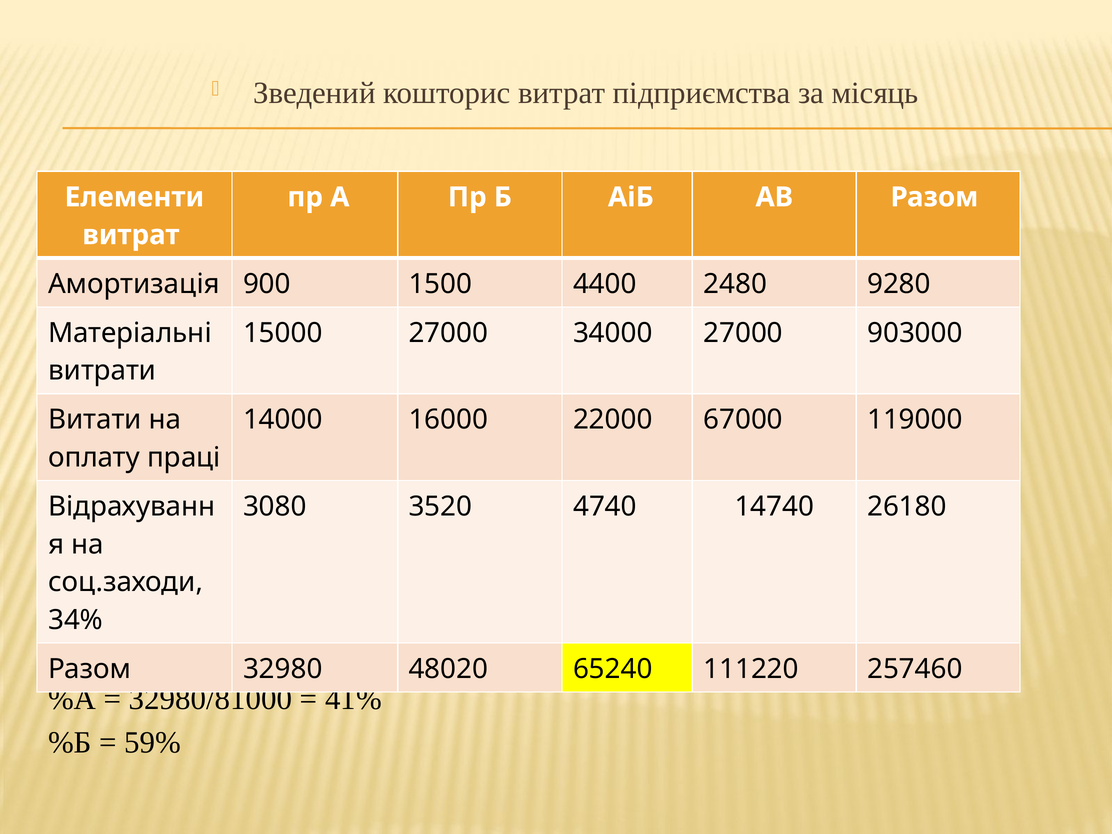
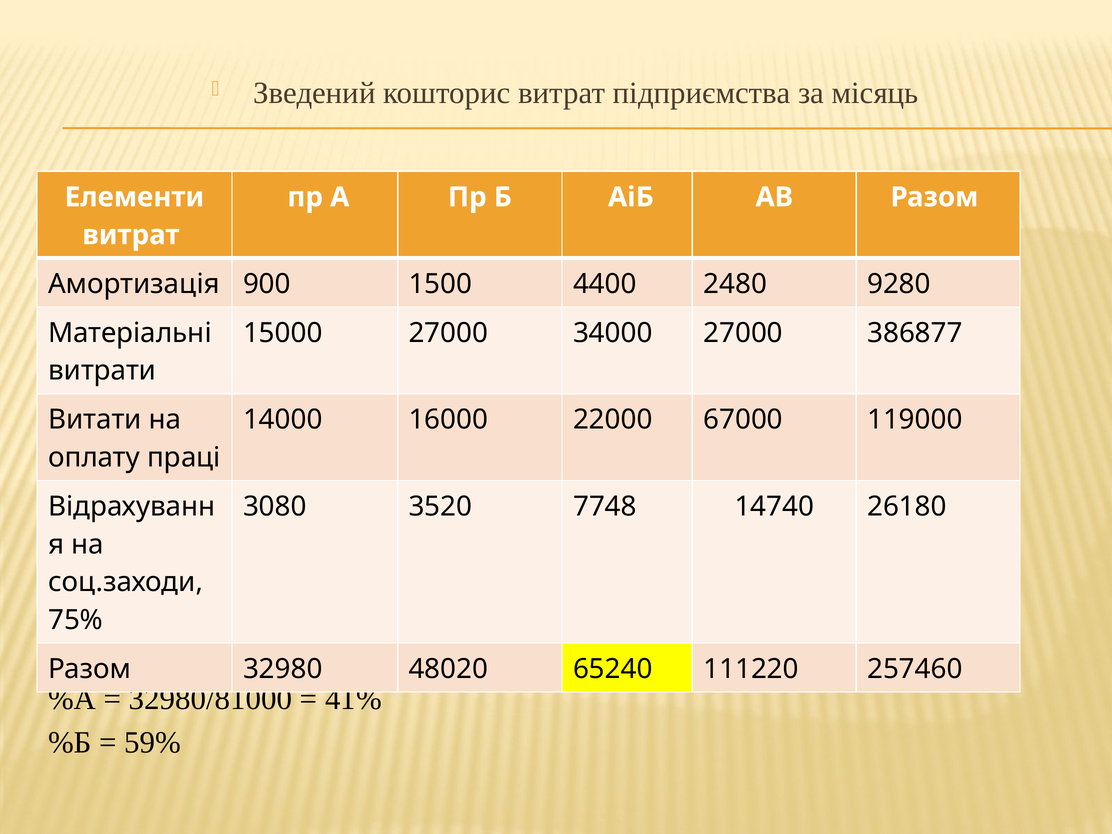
903000: 903000 -> 386877 (915, 333)
4740: 4740 -> 7748 (605, 507)
34%: 34% -> 75% (76, 620)
